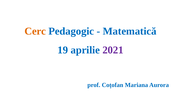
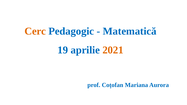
2021 colour: purple -> orange (113, 50)
